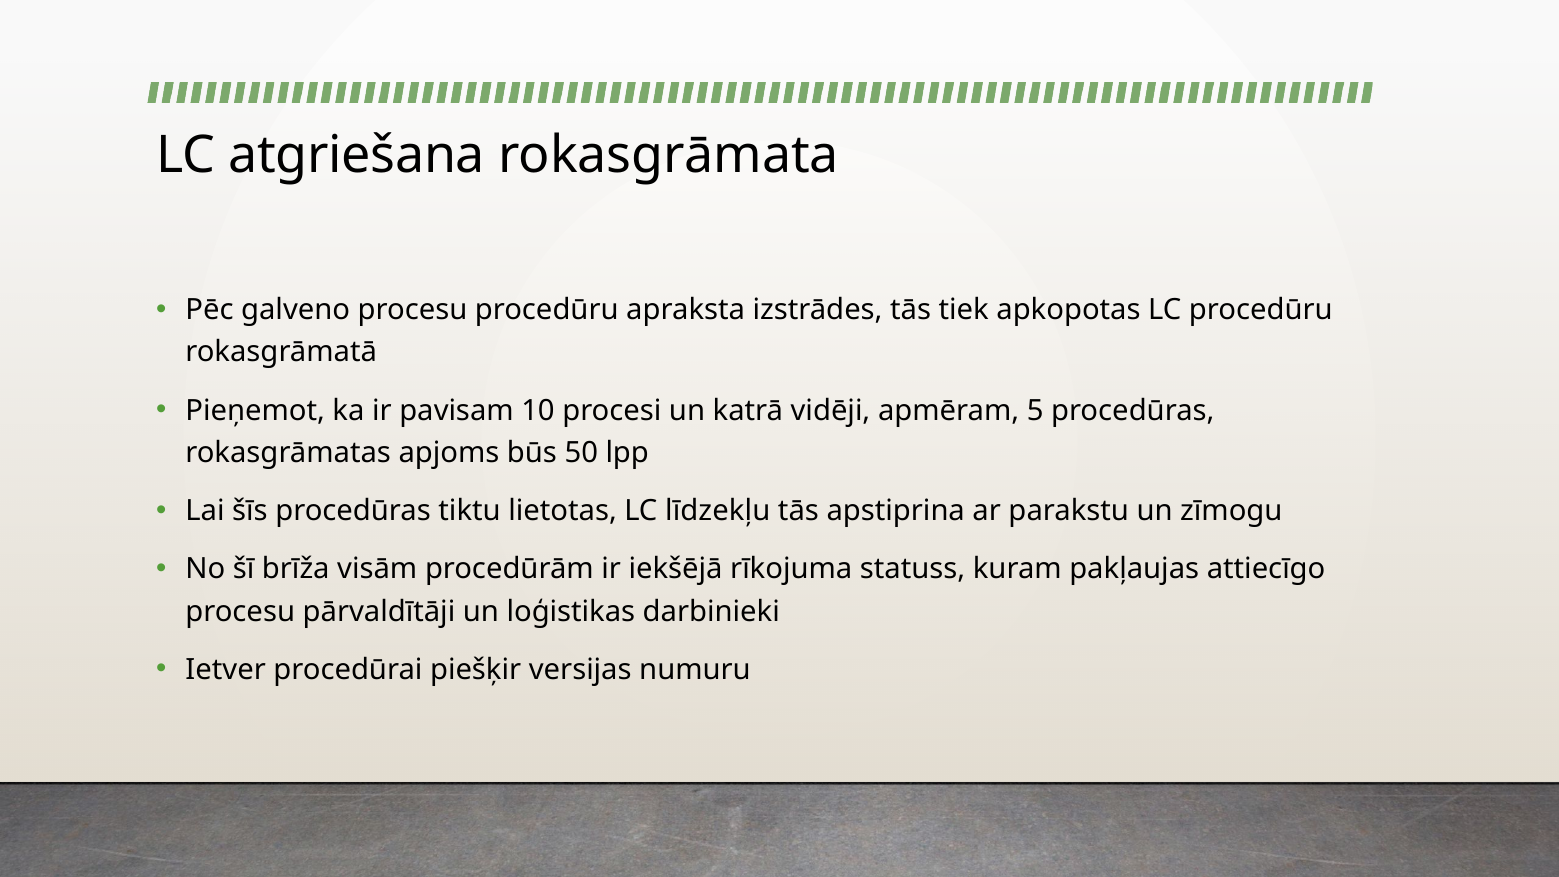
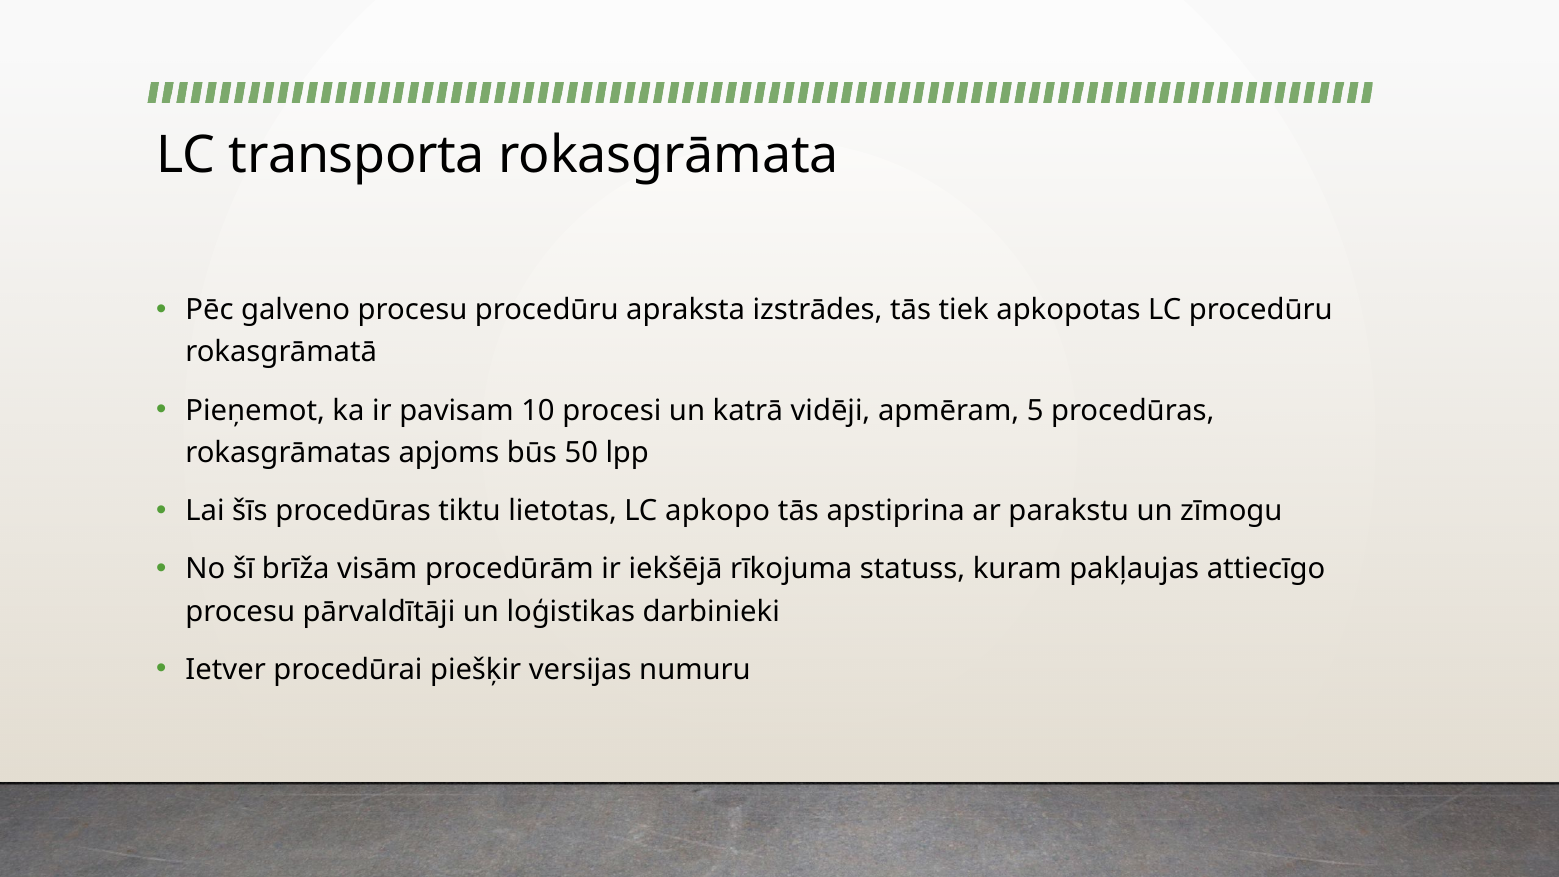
atgriešana: atgriešana -> transporta (357, 156)
līdzekļu: līdzekļu -> apkopo (718, 511)
